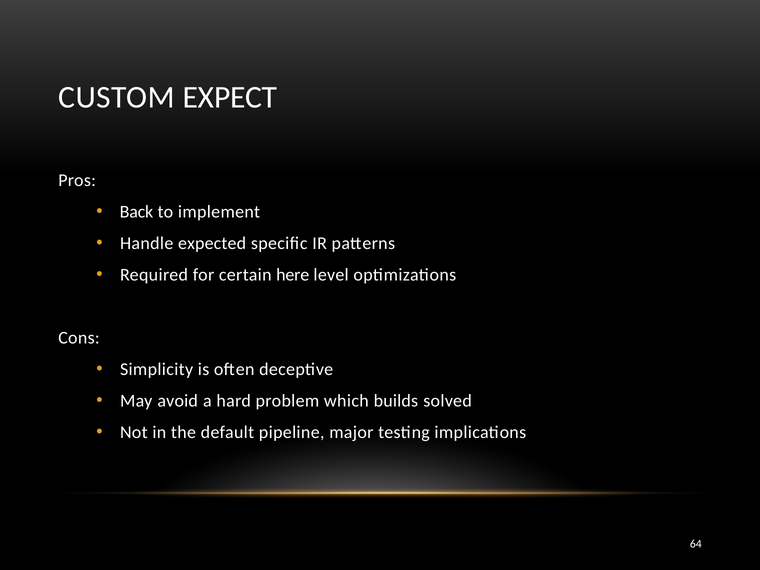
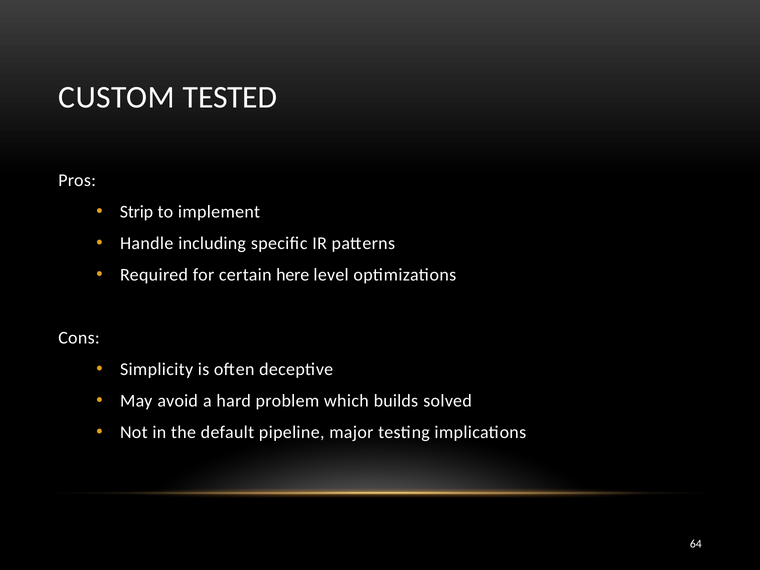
EXPECT: EXPECT -> TESTED (230, 97)
Back: Back -> Strip (137, 212)
expected: expected -> including (212, 243)
